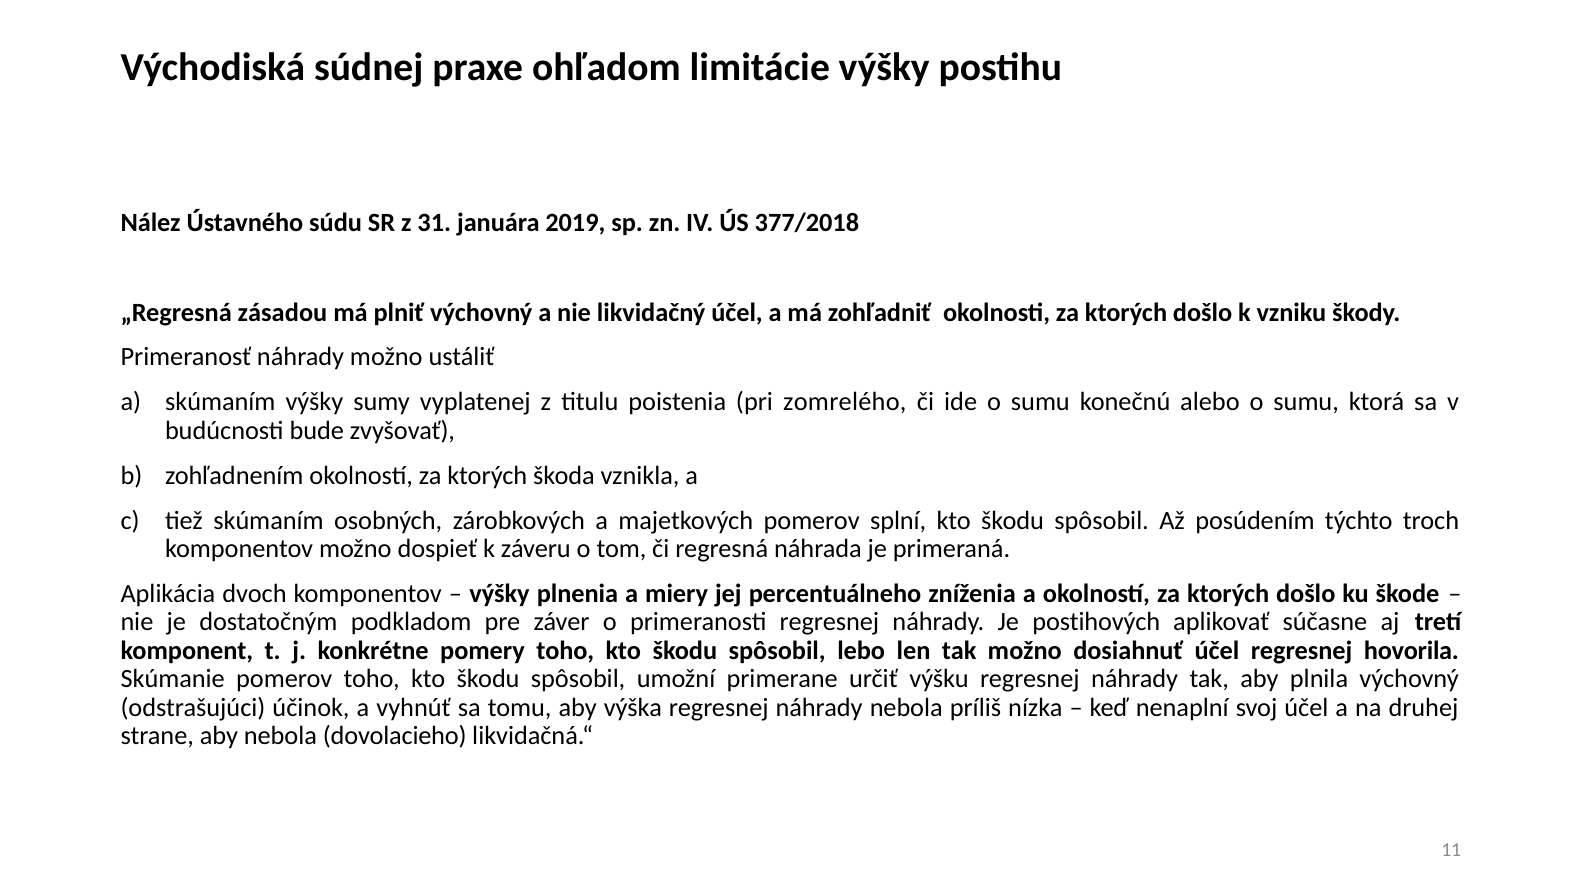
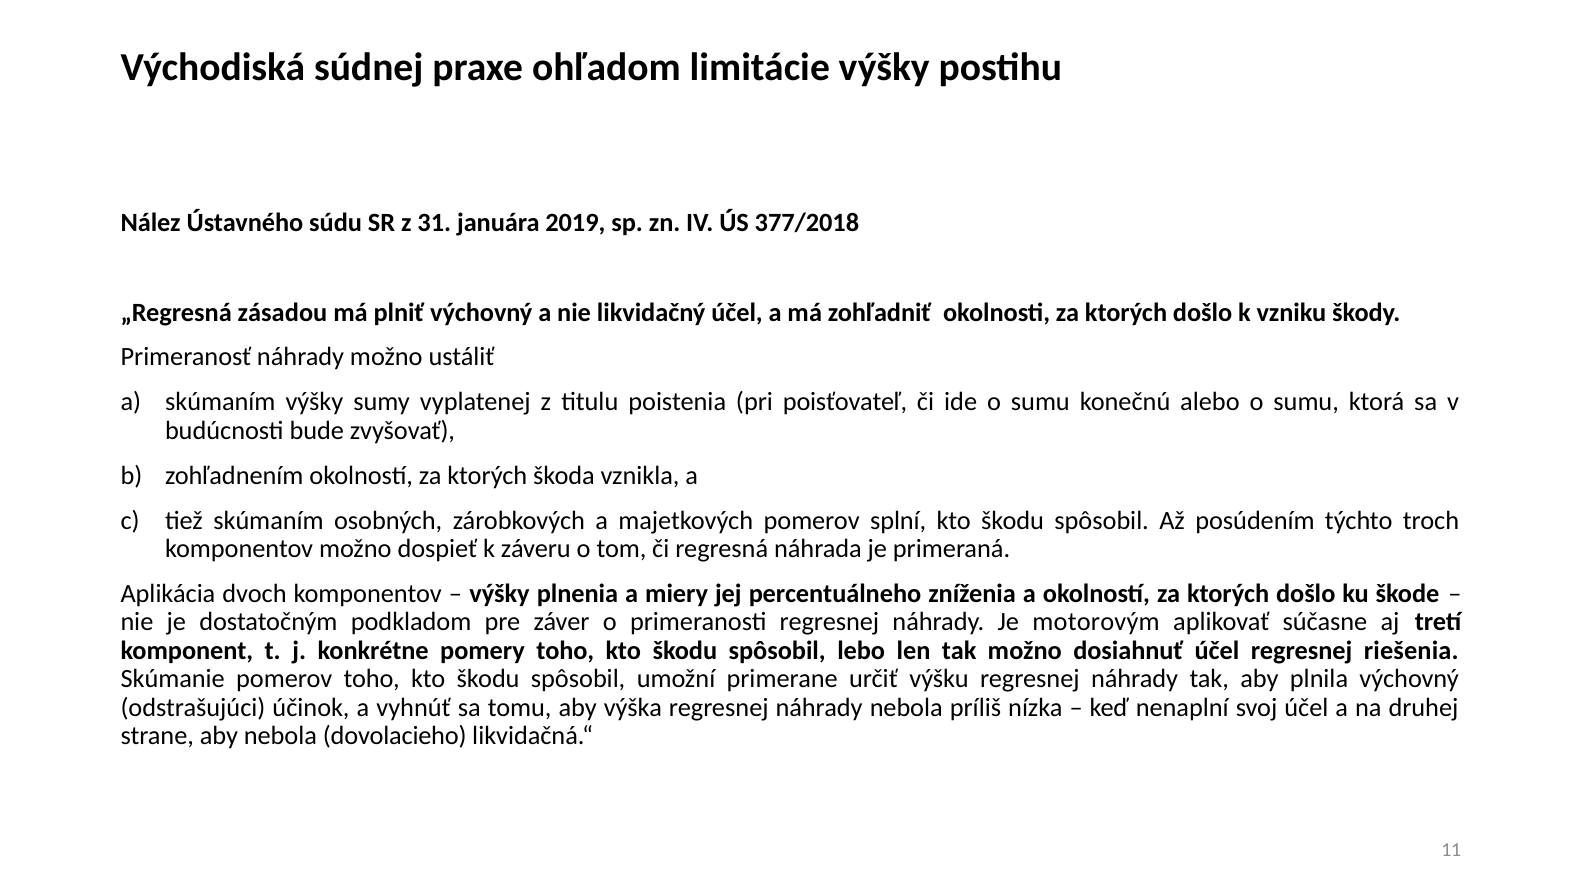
zomrelého: zomrelého -> poisťovateľ (845, 402)
postihových: postihových -> motorovým (1096, 622)
hovorila: hovorila -> riešenia (1411, 650)
